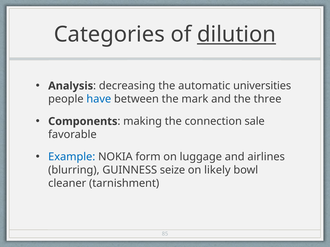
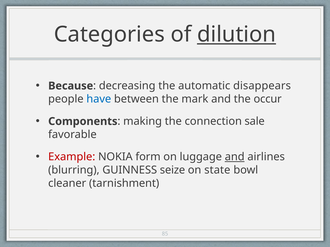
Analysis: Analysis -> Because (71, 86)
universities: universities -> disappears (262, 86)
three: three -> occur (268, 99)
Example colour: blue -> red (72, 157)
and underline: none -> present (235, 157)
likely: likely -> state (217, 170)
